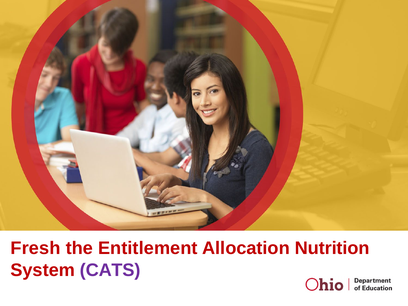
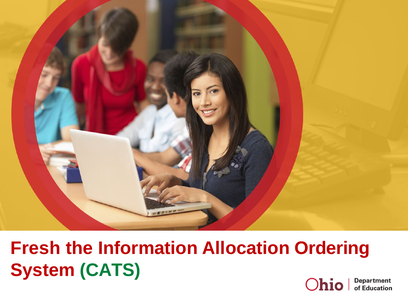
Entitlement: Entitlement -> Information (148, 248)
Nutrition: Nutrition -> Ordering (332, 248)
CATS colour: purple -> green (110, 270)
